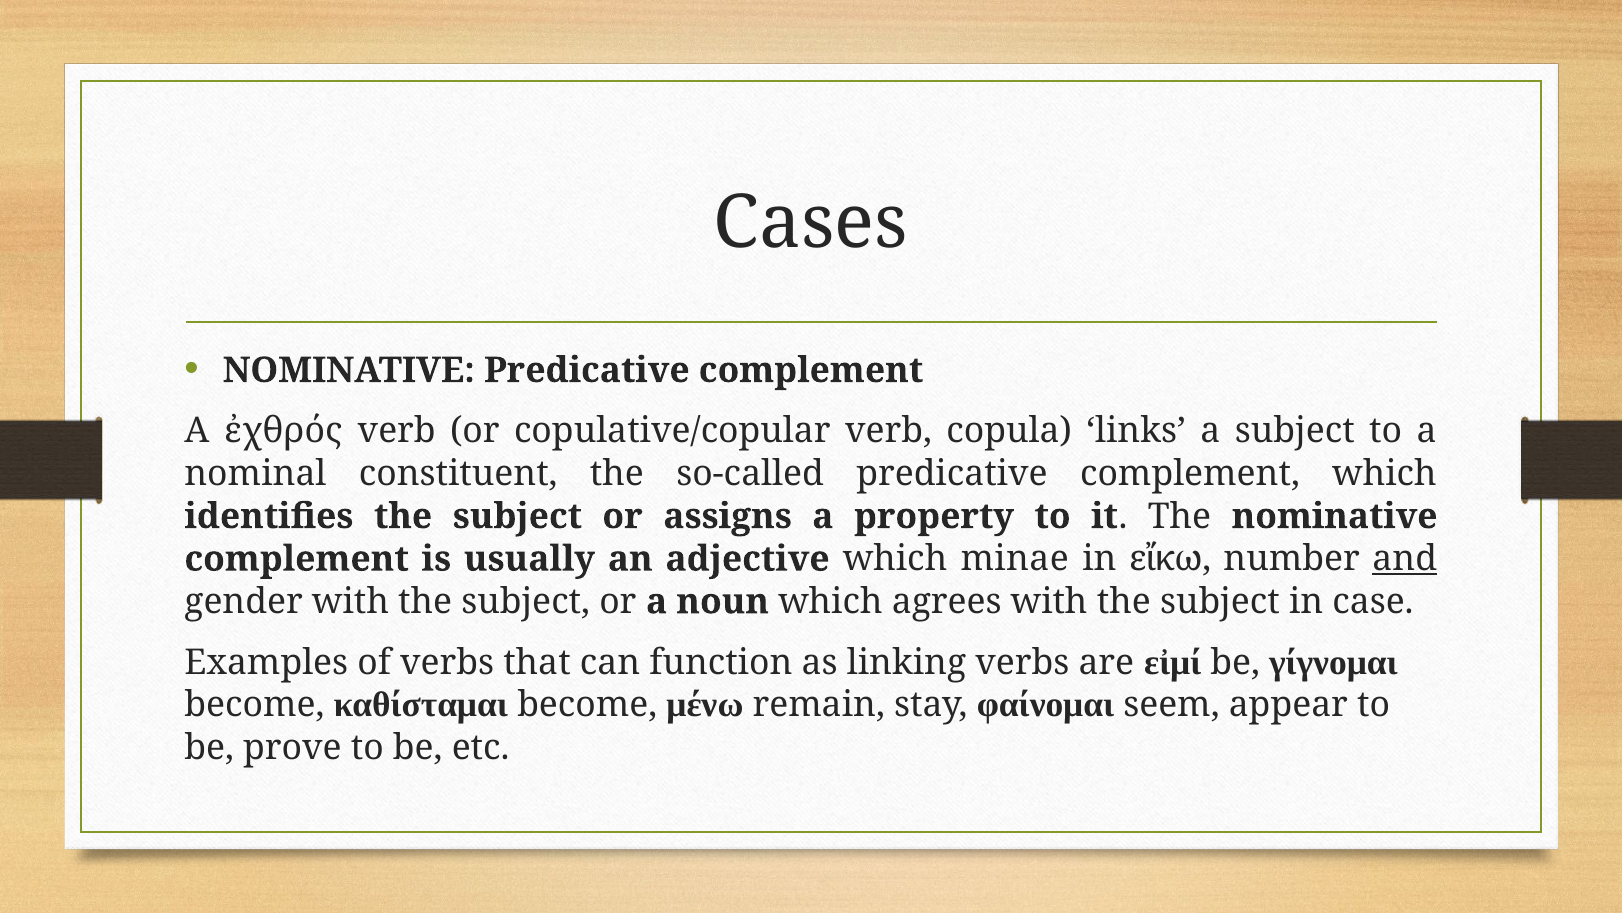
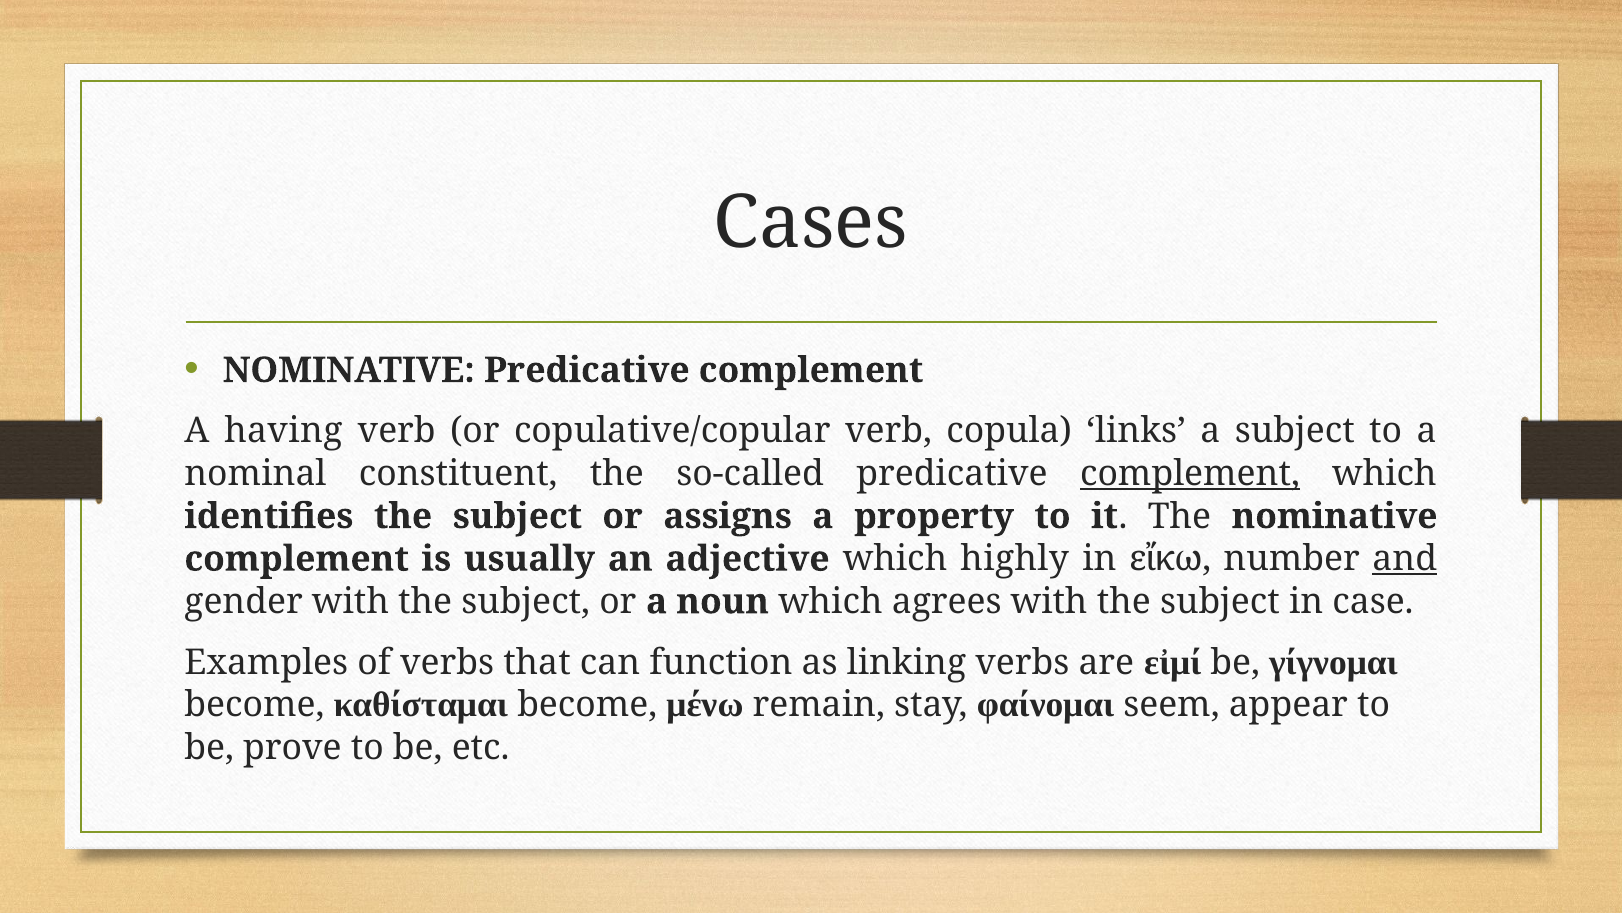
ἐχθρός: ἐχθρός -> having (283, 431)
complement underline: none -> present (1190, 473)
minae: minae -> highly (1015, 559)
